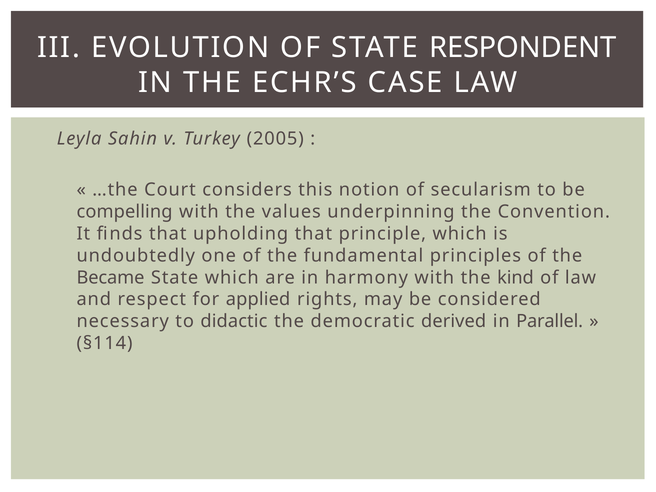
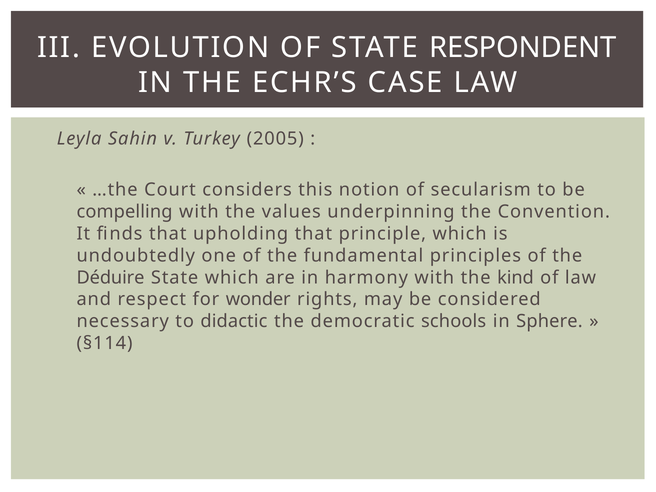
Became: Became -> Déduire (110, 278)
applied: applied -> wonder (258, 299)
derived: derived -> schools (454, 321)
Parallel: Parallel -> Sphere (549, 321)
